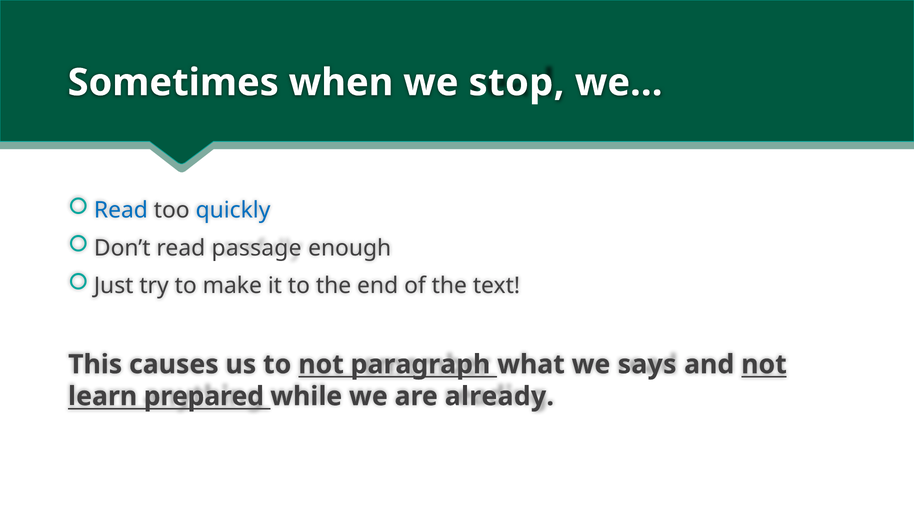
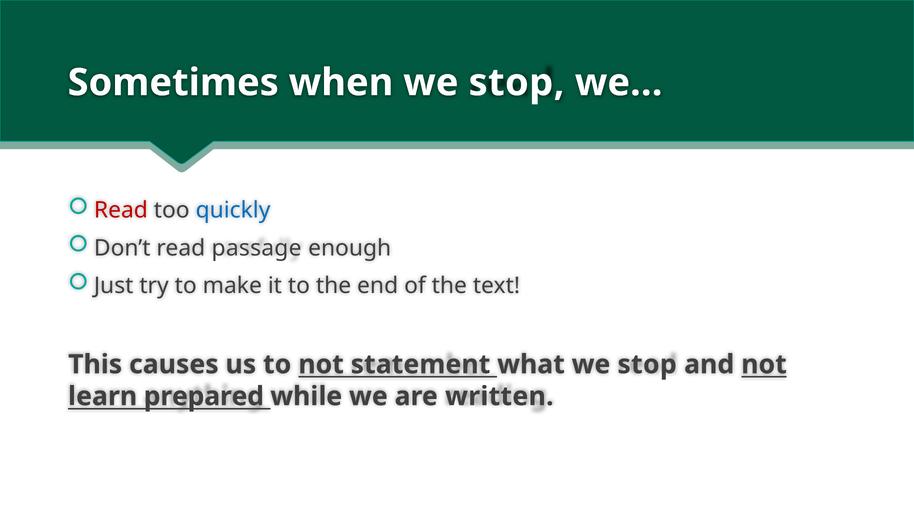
Read colour: blue -> red (121, 210)
paragraph: paragraph -> statement (420, 365)
what we says: says -> stop (647, 365)
already: already -> written (499, 396)
